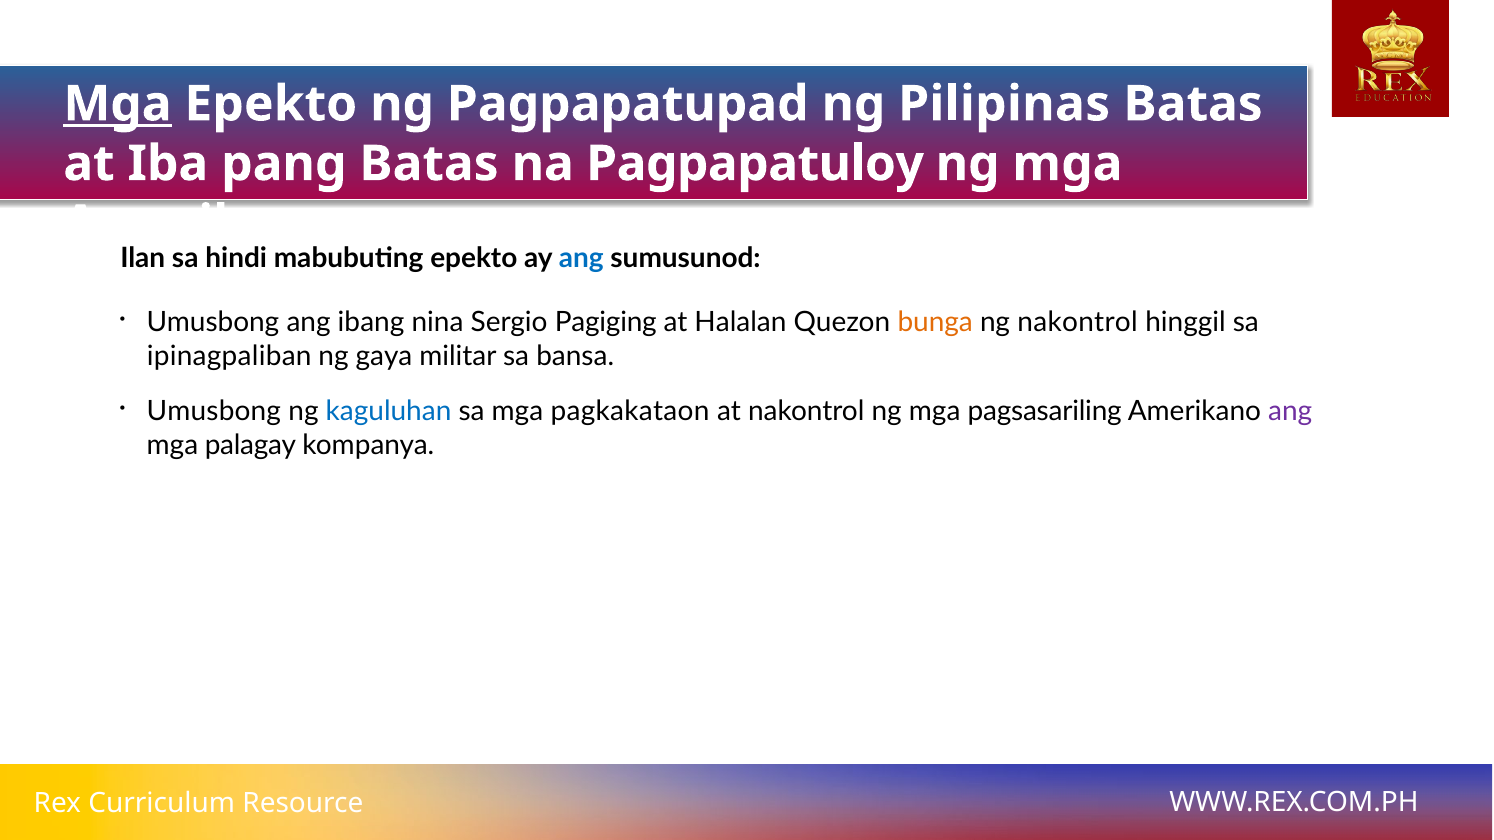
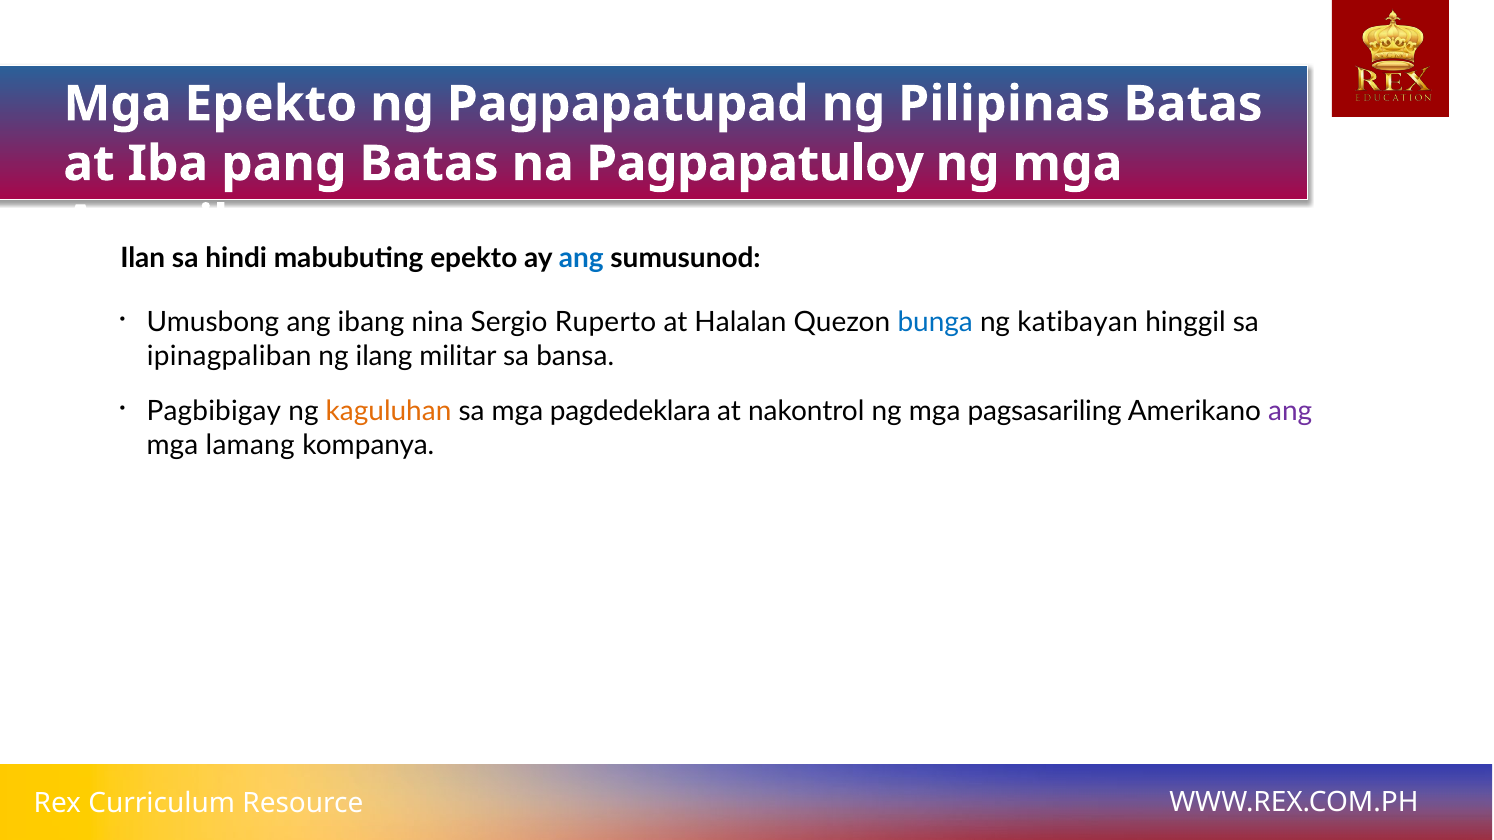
Mga underline: present -> none (117, 104)
Pagiging: Pagiging -> Ruperto (606, 322)
bunga colour: orange -> blue (935, 322)
ng nakontrol: nakontrol -> katibayan (1078, 322)
gaya: gaya -> ilang (384, 356)
Umusbong: Umusbong -> Pagbibigay (214, 412)
kaguluhan colour: blue -> orange (389, 412)
pagkakataon: pagkakataon -> pagdedeklara (630, 412)
palagay: palagay -> lamang (250, 445)
